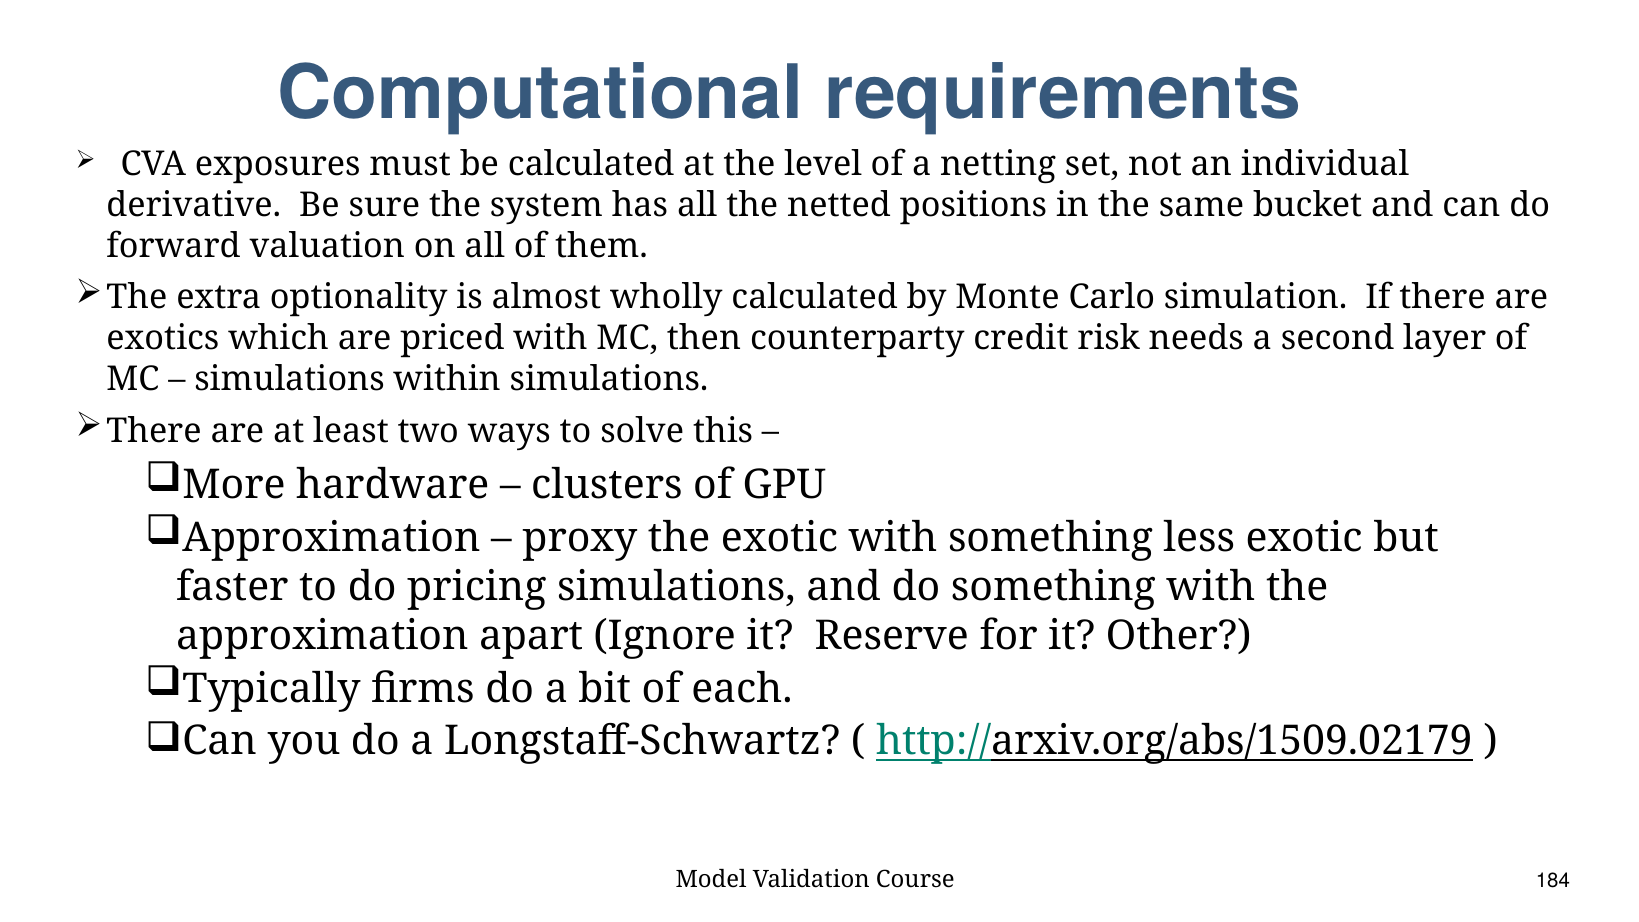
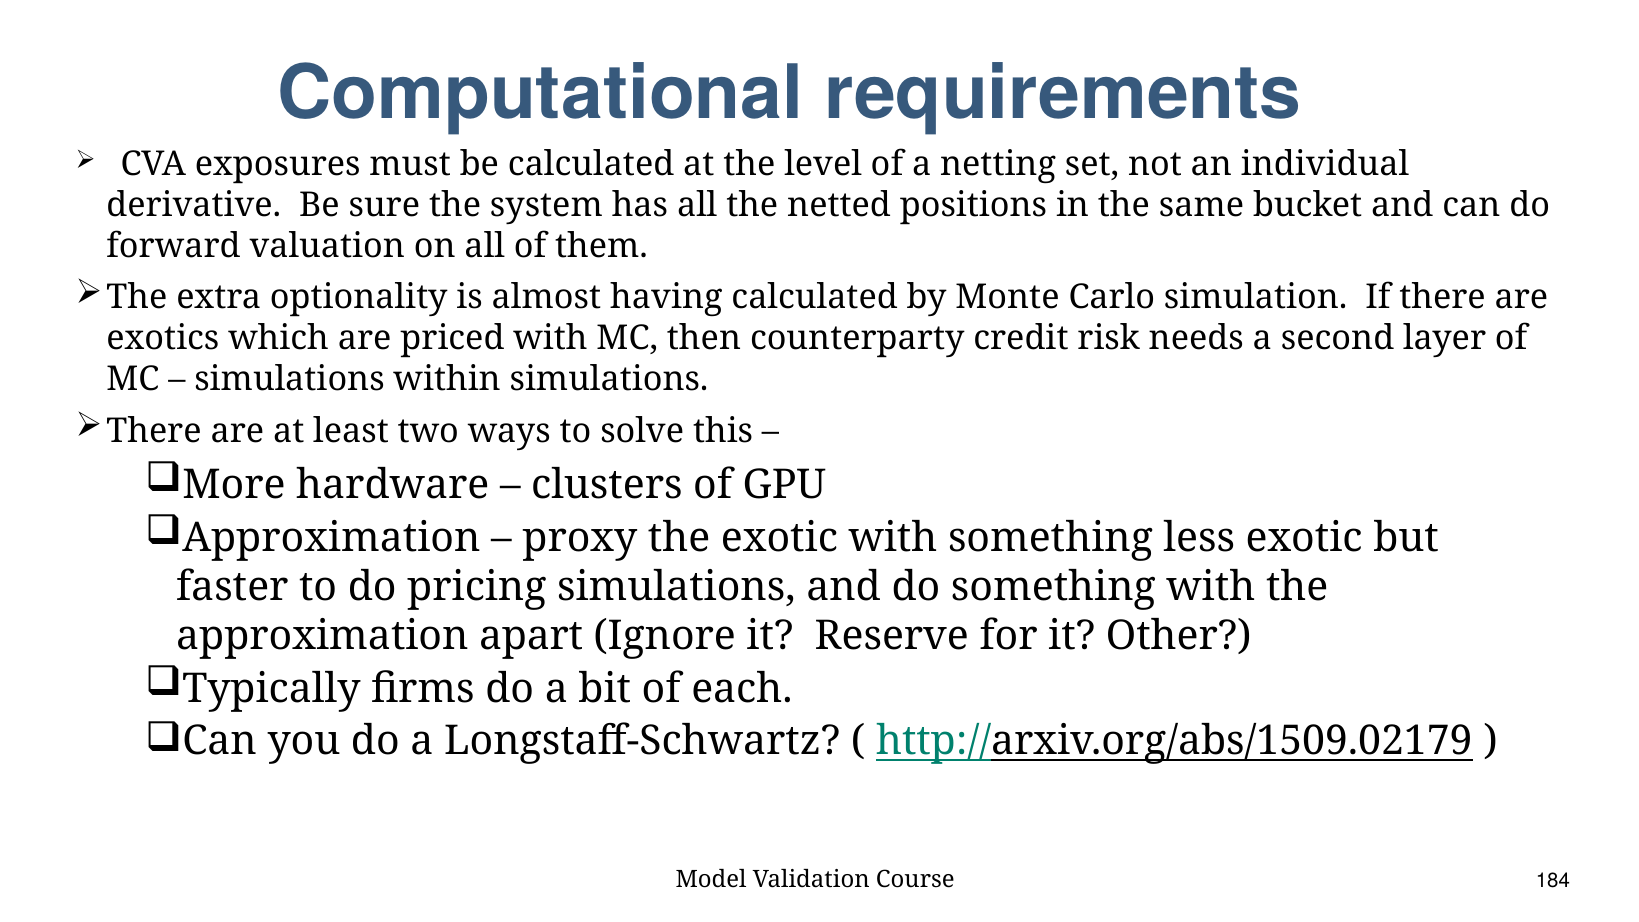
wholly: wholly -> having (666, 298)
